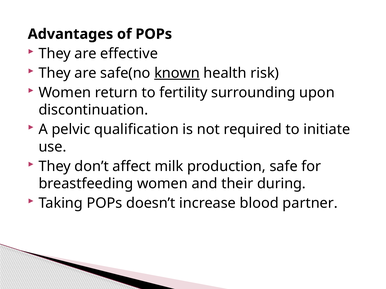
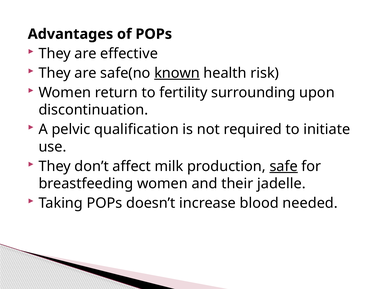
safe underline: none -> present (284, 167)
during: during -> jadelle (281, 184)
partner: partner -> needed (310, 203)
